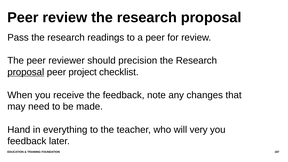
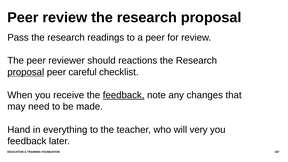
precision: precision -> reactions (138, 61)
project: project -> careful (83, 72)
feedback underline: none -> present (124, 95)
